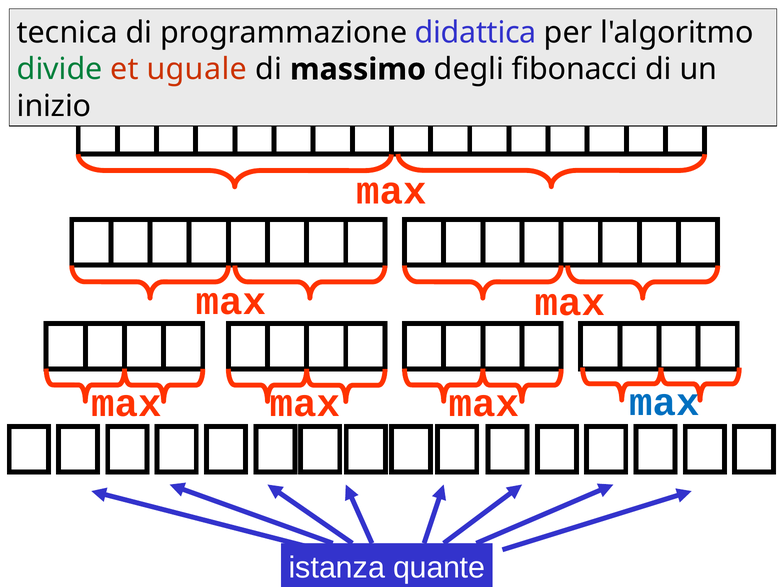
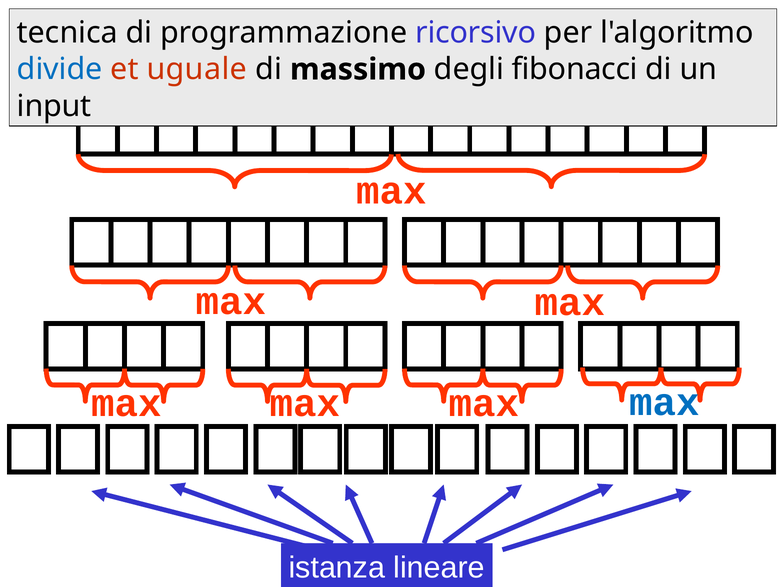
didattica: didattica -> ricorsivo (476, 33)
divide colour: green -> blue (60, 69)
inizio: inizio -> input (54, 106)
quante: quante -> lineare (439, 568)
